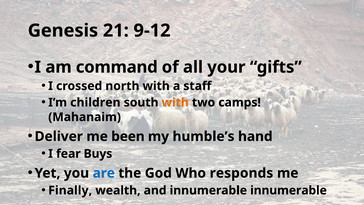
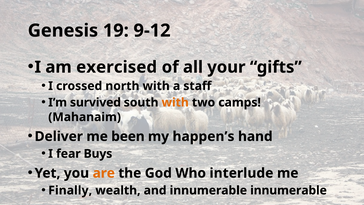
21: 21 -> 19 (116, 31)
command: command -> exercised (117, 67)
children: children -> survived (95, 102)
humble’s: humble’s -> happen’s (203, 136)
are colour: blue -> orange (104, 173)
responds: responds -> interlude (241, 173)
